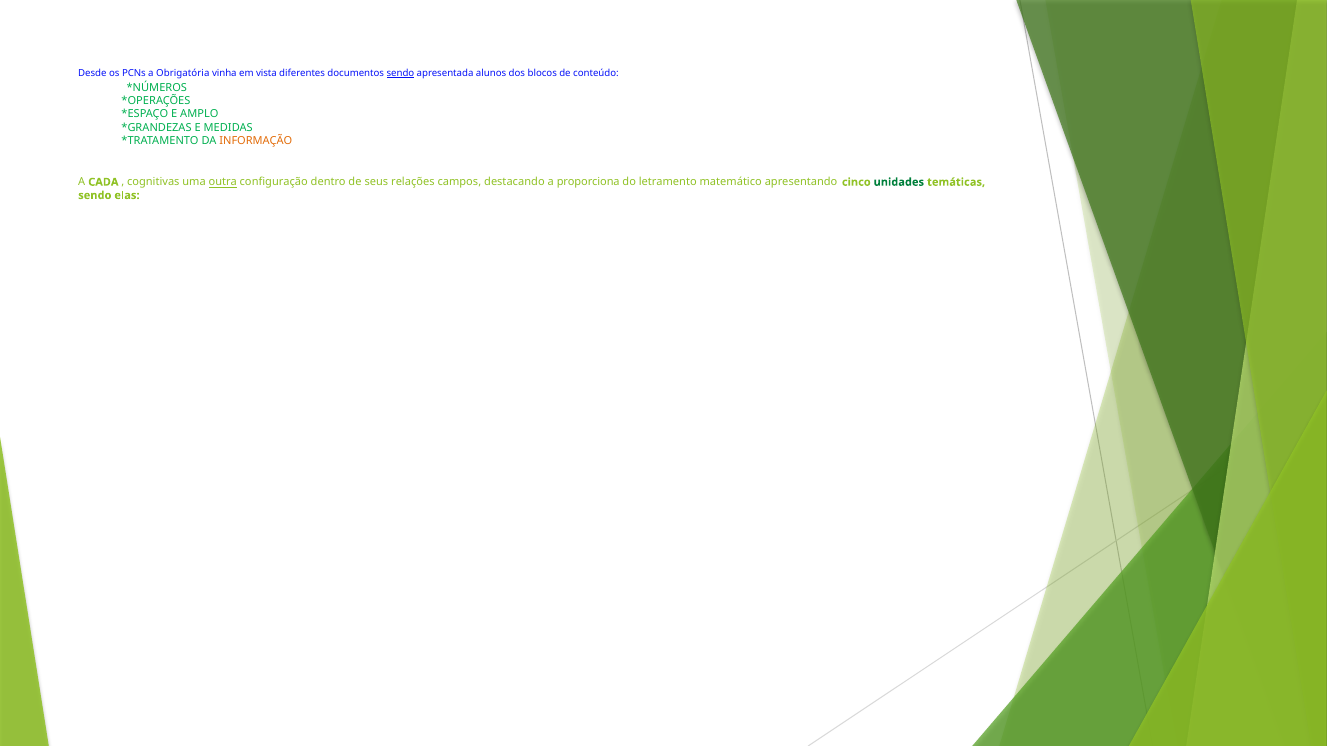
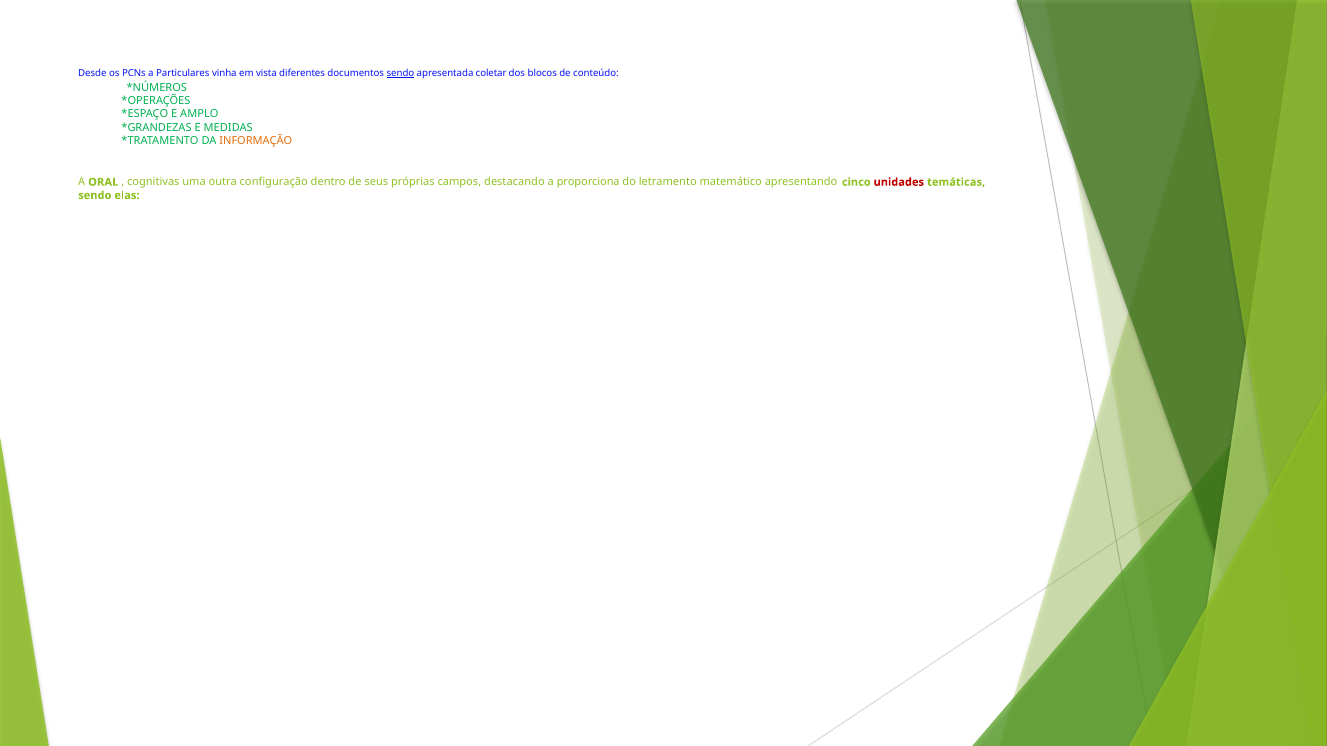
Obrigatória: Obrigatória -> Particulares (183, 74)
alunos: alunos -> coletar (491, 74)
CADA: CADA -> ORAL (103, 182)
outra underline: present -> none (223, 182)
relações: relações -> próprias (413, 182)
unidades colour: green -> red (899, 182)
